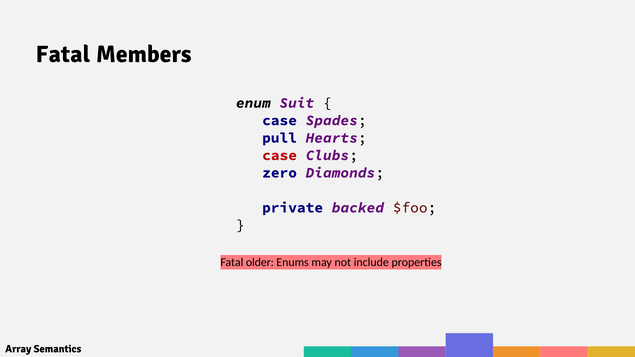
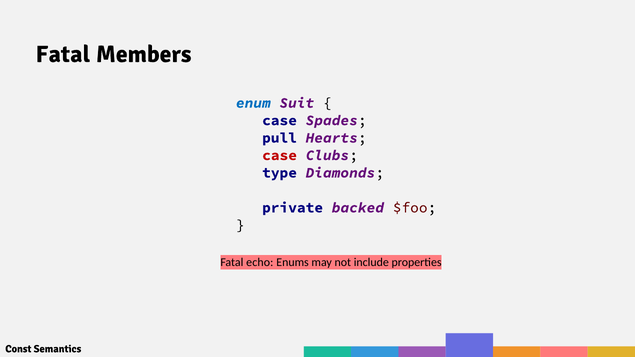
enum colour: black -> blue (253, 103)
zero: zero -> type (280, 173)
older: older -> echo (260, 262)
Array: Array -> Const (18, 349)
